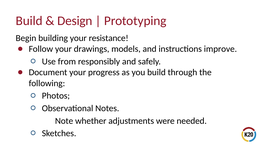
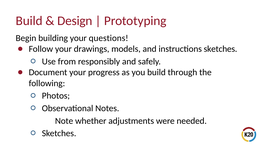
resistance: resistance -> questions (109, 38)
instructions improve: improve -> sketches (220, 49)
